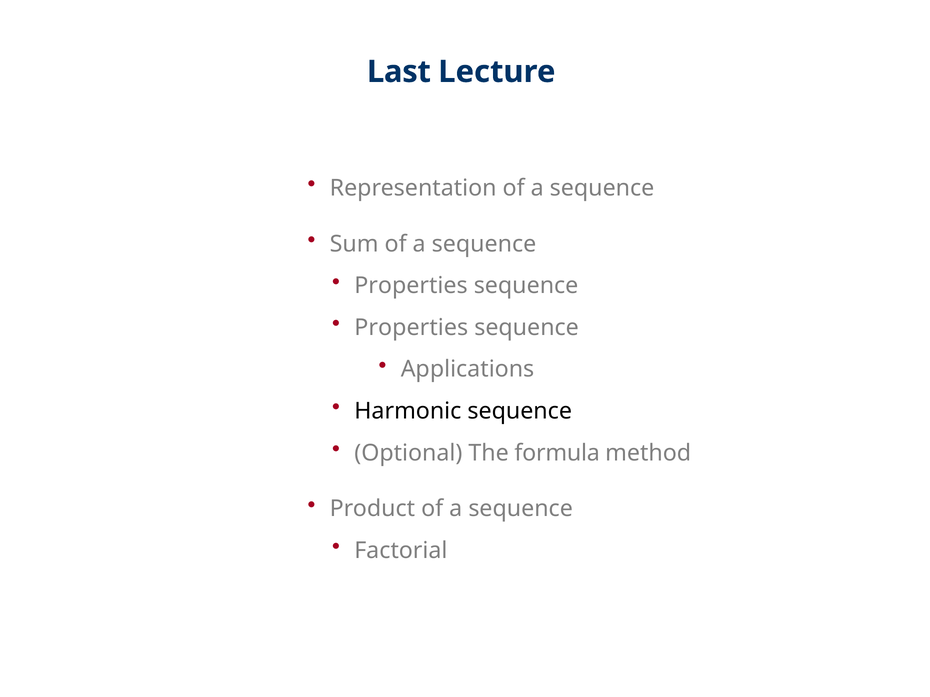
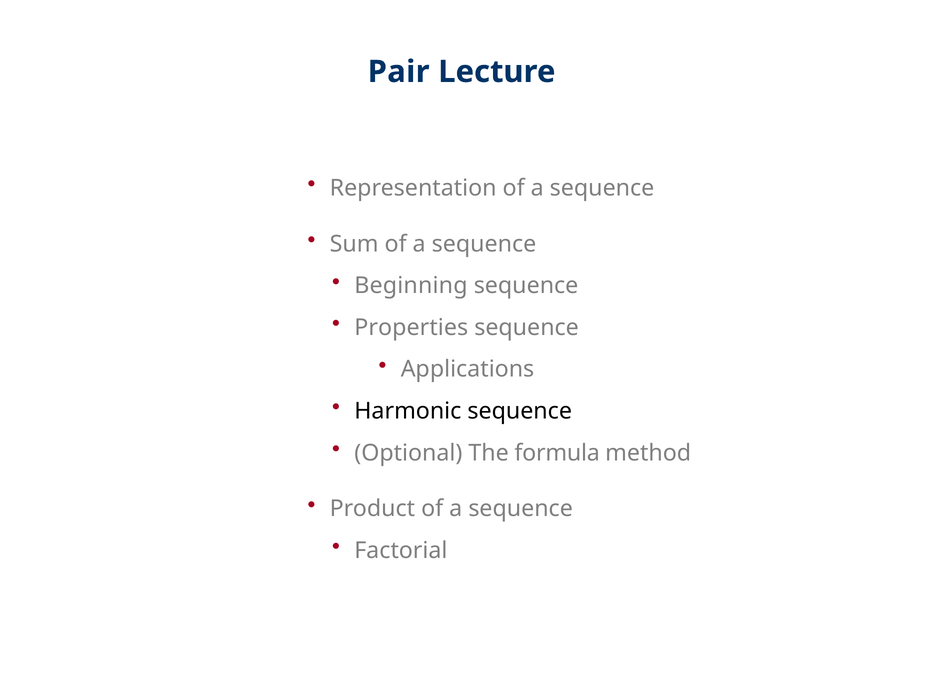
Last: Last -> Pair (399, 72)
Properties: Properties -> Beginning (411, 286)
